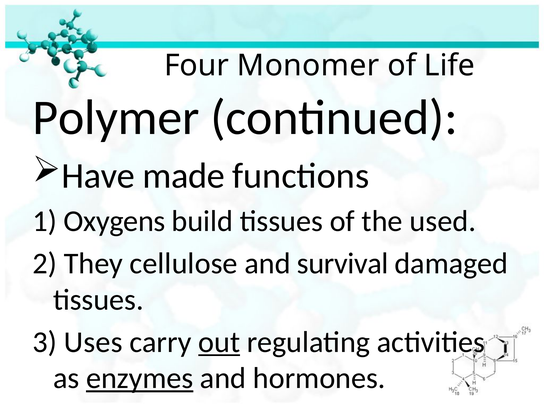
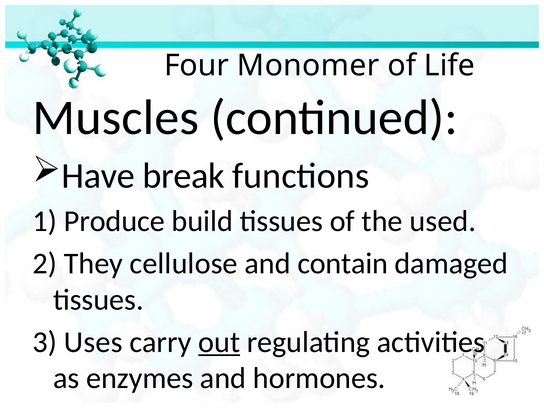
Polymer: Polymer -> Muscles (116, 118)
made: made -> break (184, 176)
Oxygens: Oxygens -> Produce (114, 221)
survival: survival -> contain (343, 264)
enzymes underline: present -> none (140, 378)
